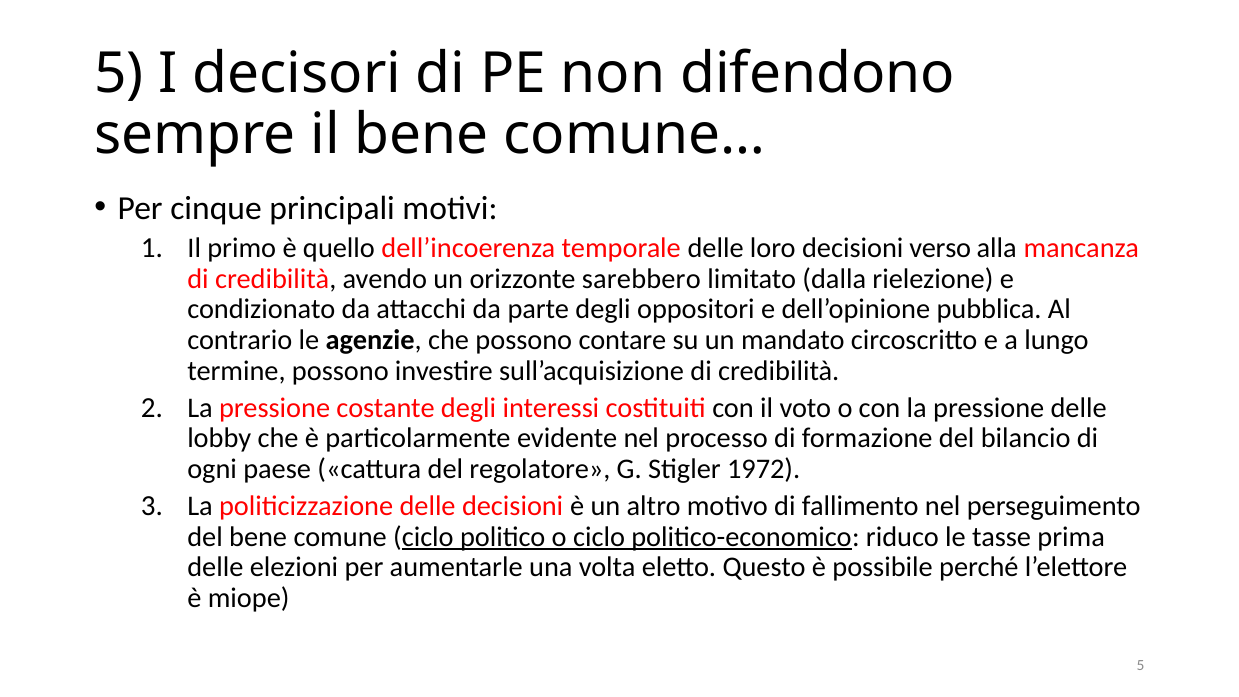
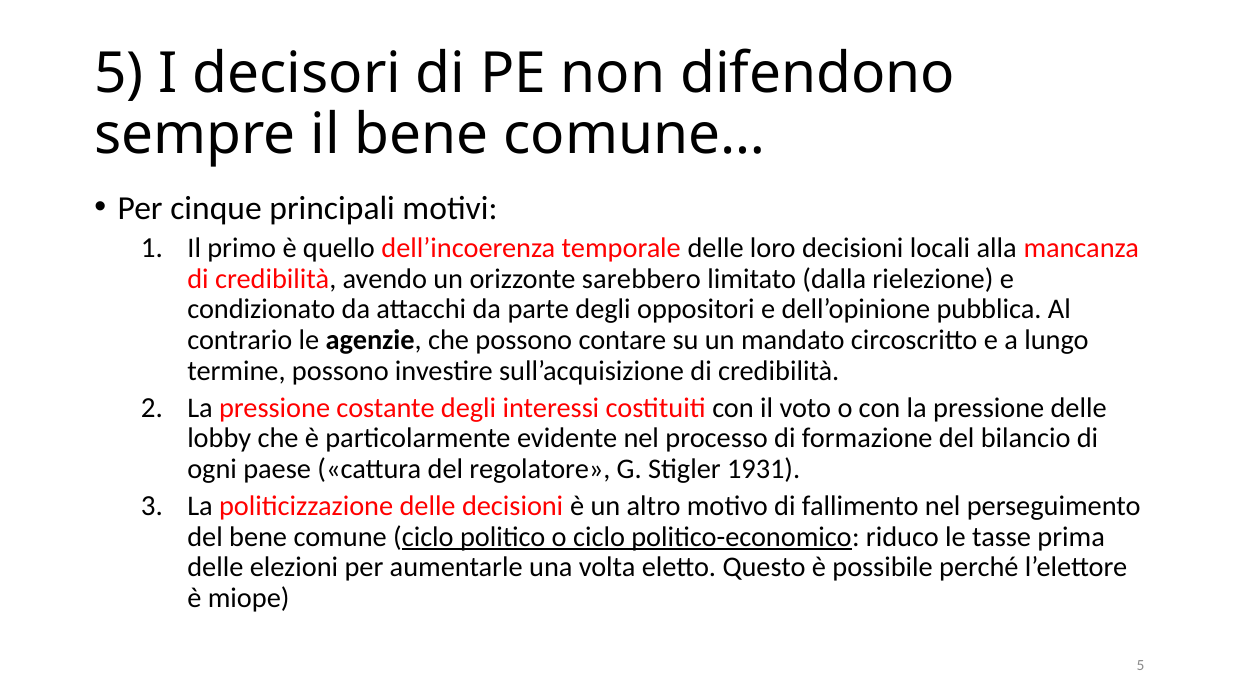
verso: verso -> locali (940, 248)
1972: 1972 -> 1931 (764, 469)
